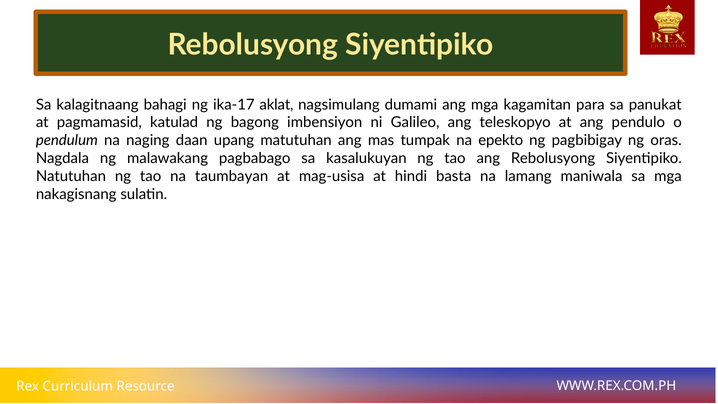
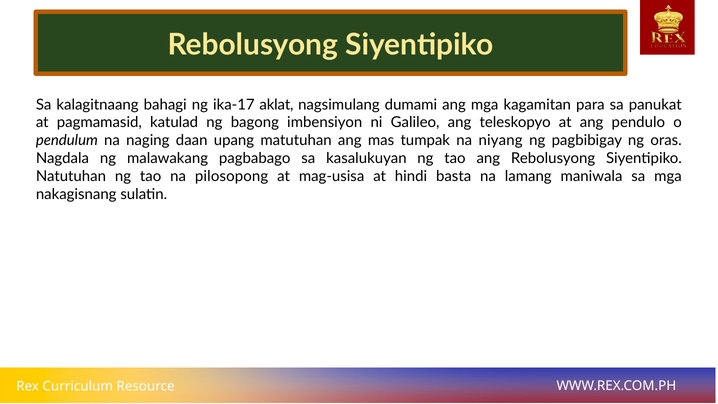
epekto: epekto -> niyang (501, 140)
taumbayan: taumbayan -> pilosopong (232, 176)
